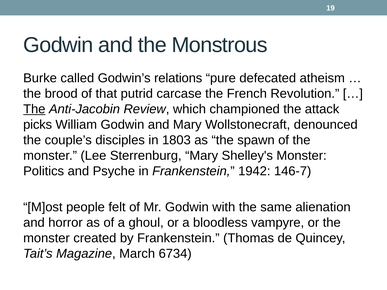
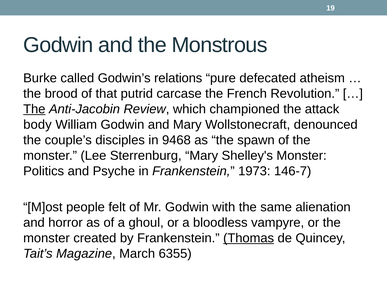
picks: picks -> body (37, 125)
1803: 1803 -> 9468 (176, 140)
1942: 1942 -> 1973 (254, 171)
Thomas underline: none -> present (249, 238)
6734: 6734 -> 6355 (175, 254)
